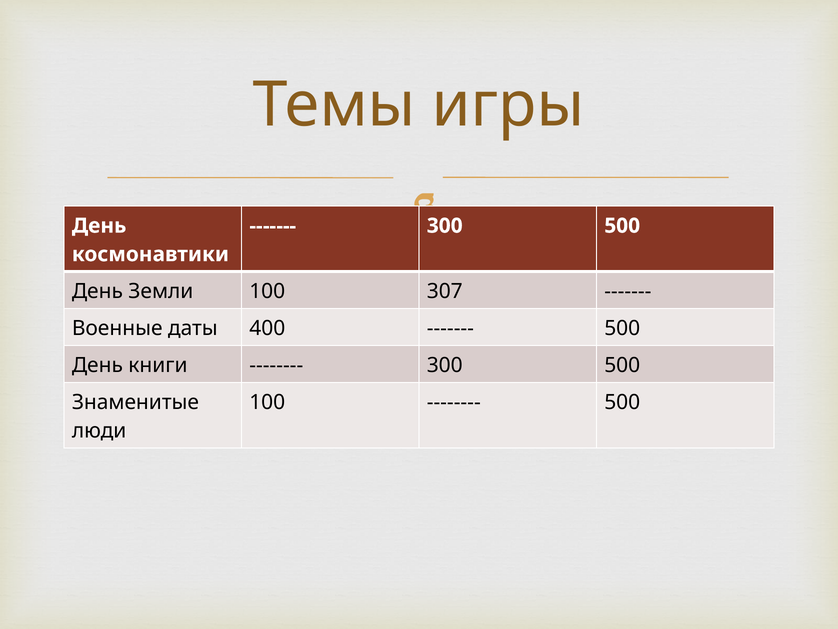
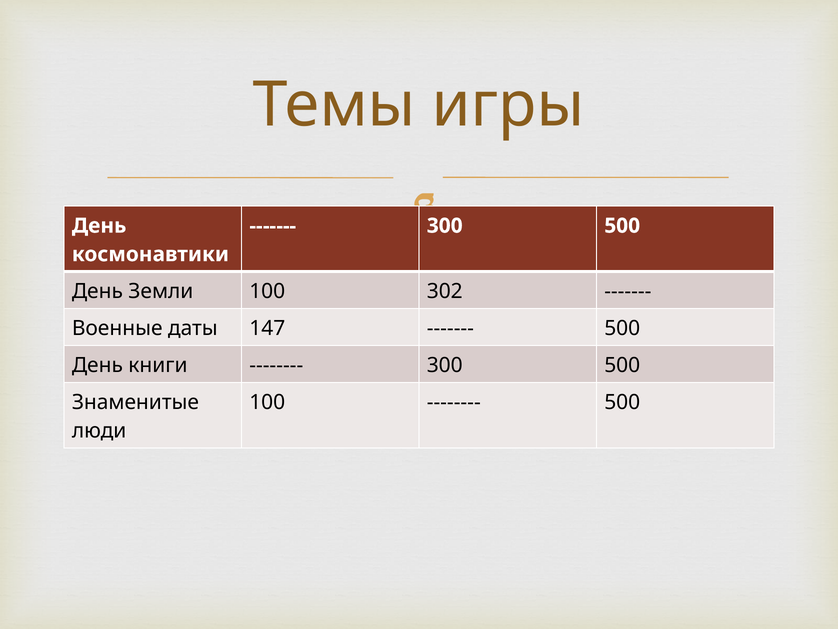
307: 307 -> 302 (445, 291)
400: 400 -> 147 (267, 328)
